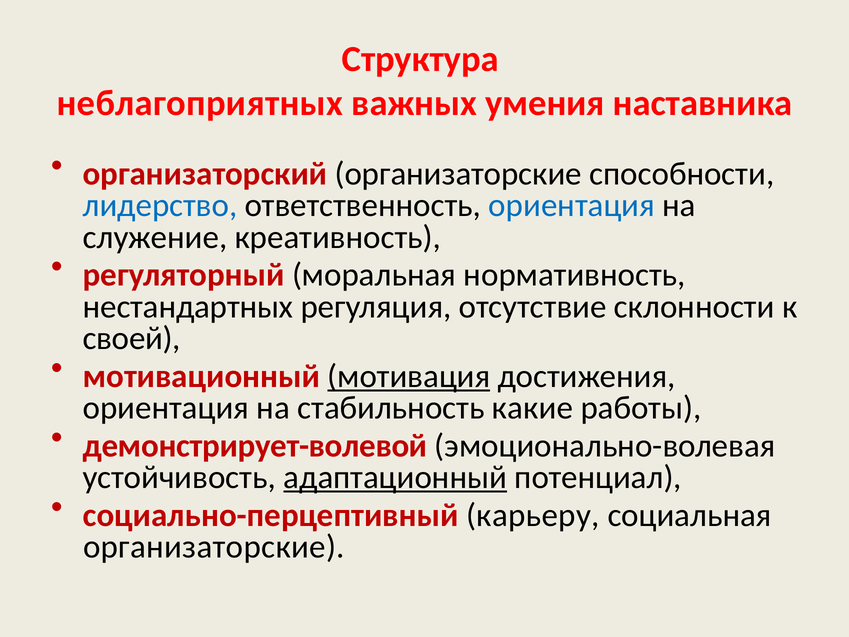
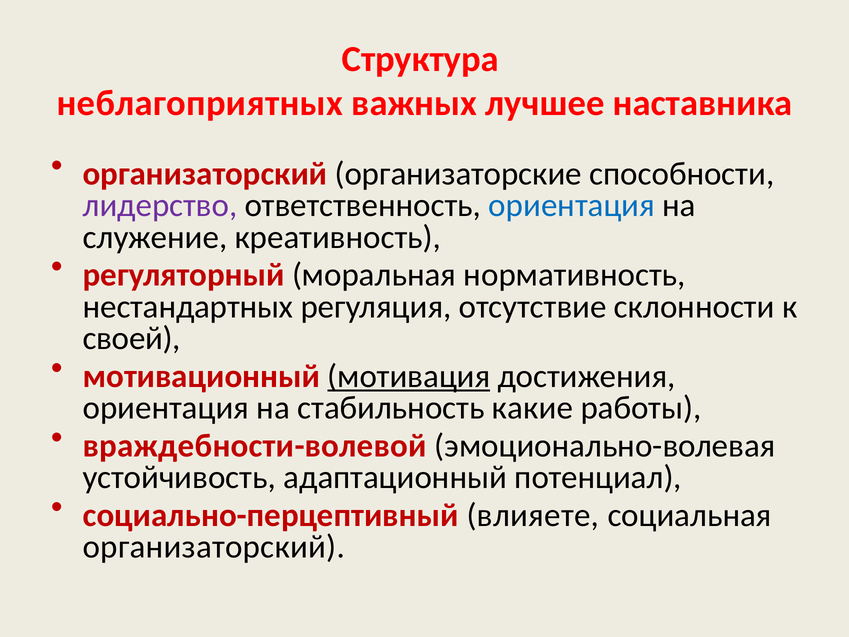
умения: умения -> лучшее (545, 103)
лидерство colour: blue -> purple (160, 205)
демонстрирует-волевой: демонстрирует-волевой -> враждебности-волевой (255, 445)
адаптационный underline: present -> none (395, 477)
карьеру: карьеру -> влияете (533, 515)
организаторские: организаторские -> организаторский (214, 547)
